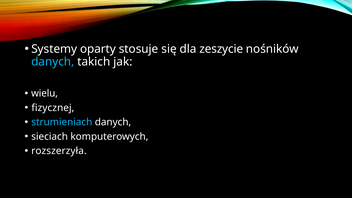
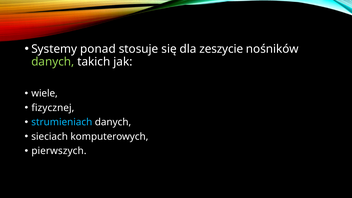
oparty: oparty -> ponad (98, 49)
danych colour: light blue -> light green (53, 62)
wielu: wielu -> wiele (44, 93)
rozszerzyła: rozszerzyła -> pierwszych (59, 151)
